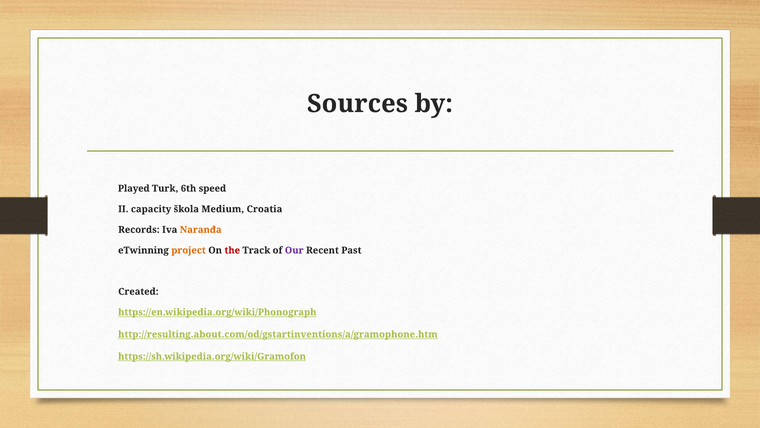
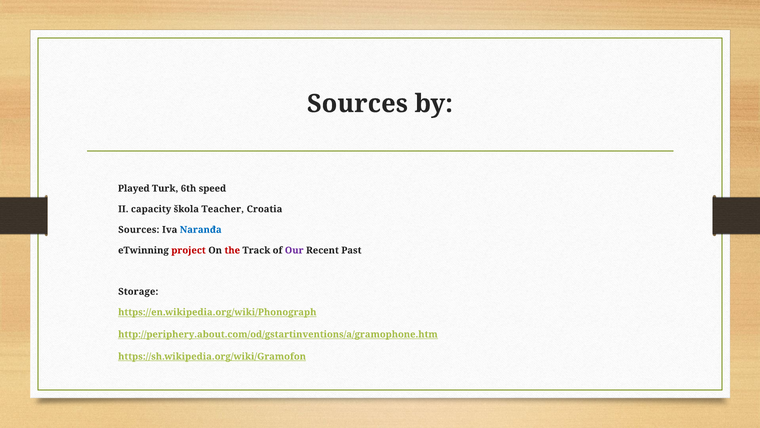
Medium: Medium -> Teacher (223, 209)
Records: Records -> Sources (139, 229)
Naranđa colour: orange -> blue (201, 229)
project colour: orange -> red (188, 250)
Created: Created -> Storage (138, 291)
http://resulting.about.com/od/gstartinventions/a/gramophone.htm: http://resulting.about.com/od/gstartinventions/a/gramophone.htm -> http://periphery.about.com/od/gstartinventions/a/gramophone.htm (278, 334)
